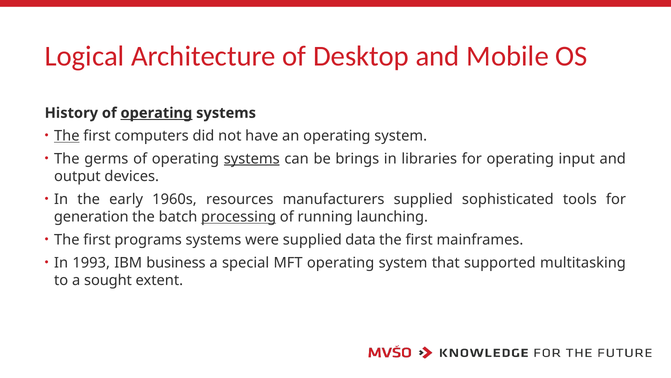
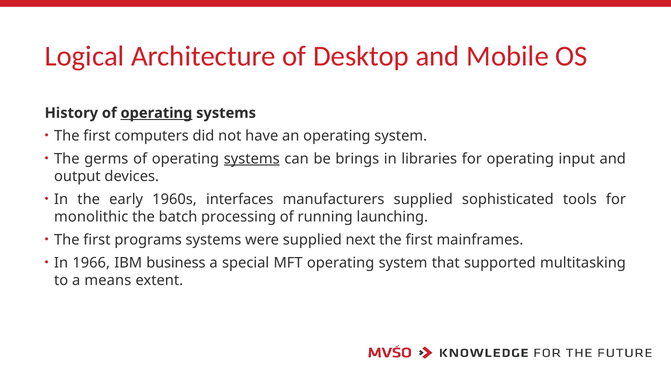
The underline: present -> none (67, 136)
resources: resources -> interfaces (240, 199)
generation: generation -> monolithic (91, 217)
processing underline: present -> none (239, 217)
data: data -> next (361, 240)
1993: 1993 -> 1966 (91, 262)
sought: sought -> means (108, 280)
